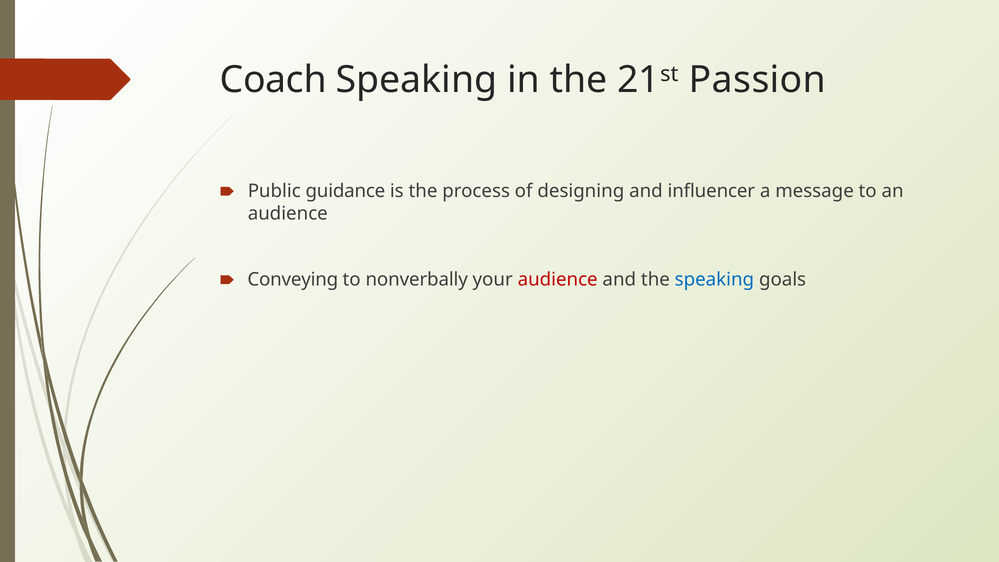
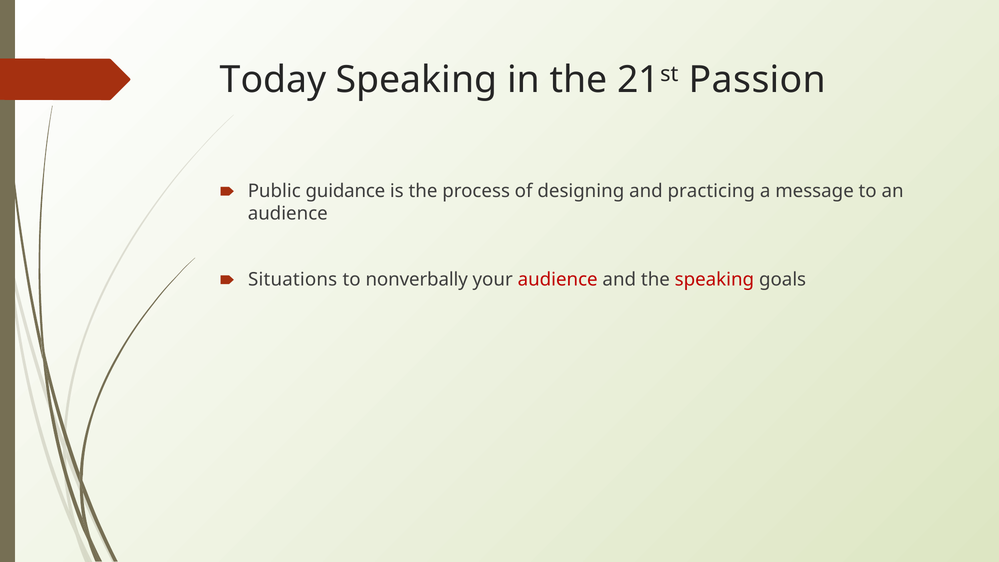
Coach: Coach -> Today (273, 80)
influencer: influencer -> practicing (711, 191)
Conveying: Conveying -> Situations (293, 279)
speaking colour: blue -> red (714, 279)
